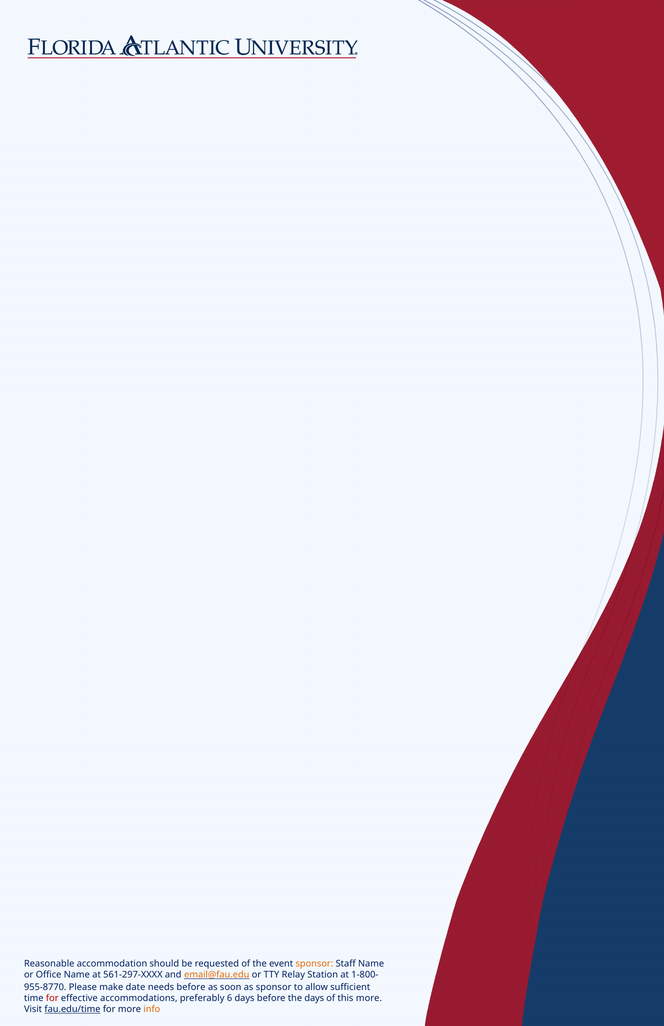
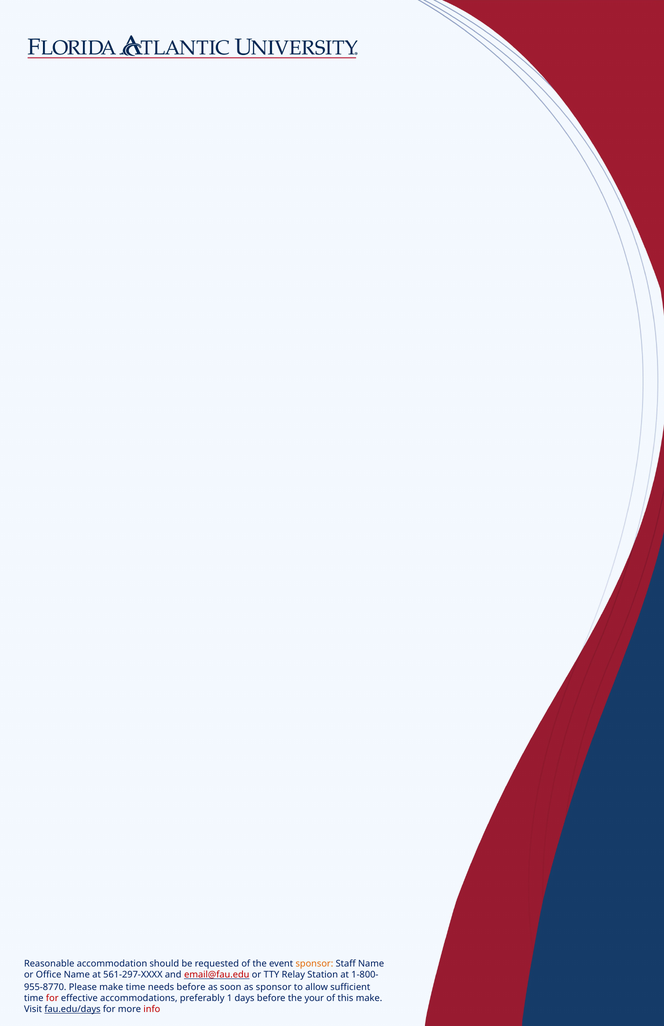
email@fau.edu colour: orange -> red (217, 975)
make date: date -> time (136, 987)
6: 6 -> 1 (230, 998)
the days: days -> your (314, 998)
this more: more -> make (369, 998)
fau.edu/time: fau.edu/time -> fau.edu/days (73, 1009)
info colour: orange -> red (152, 1009)
